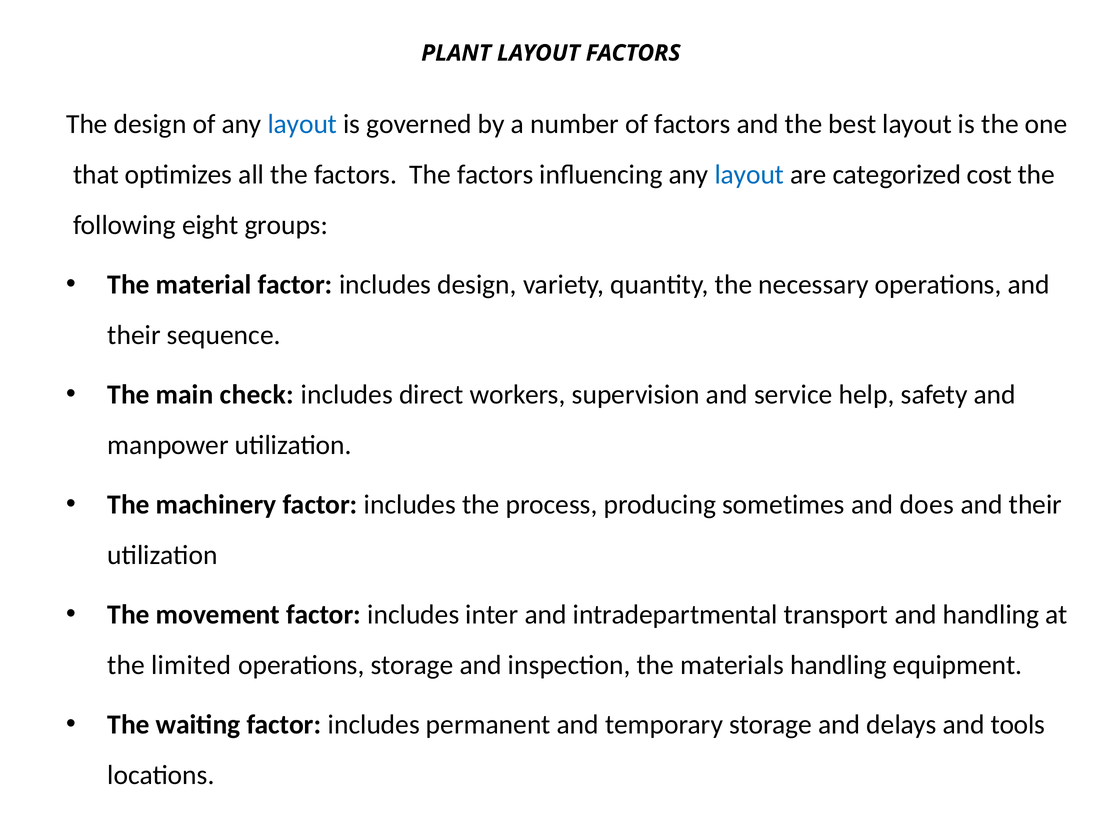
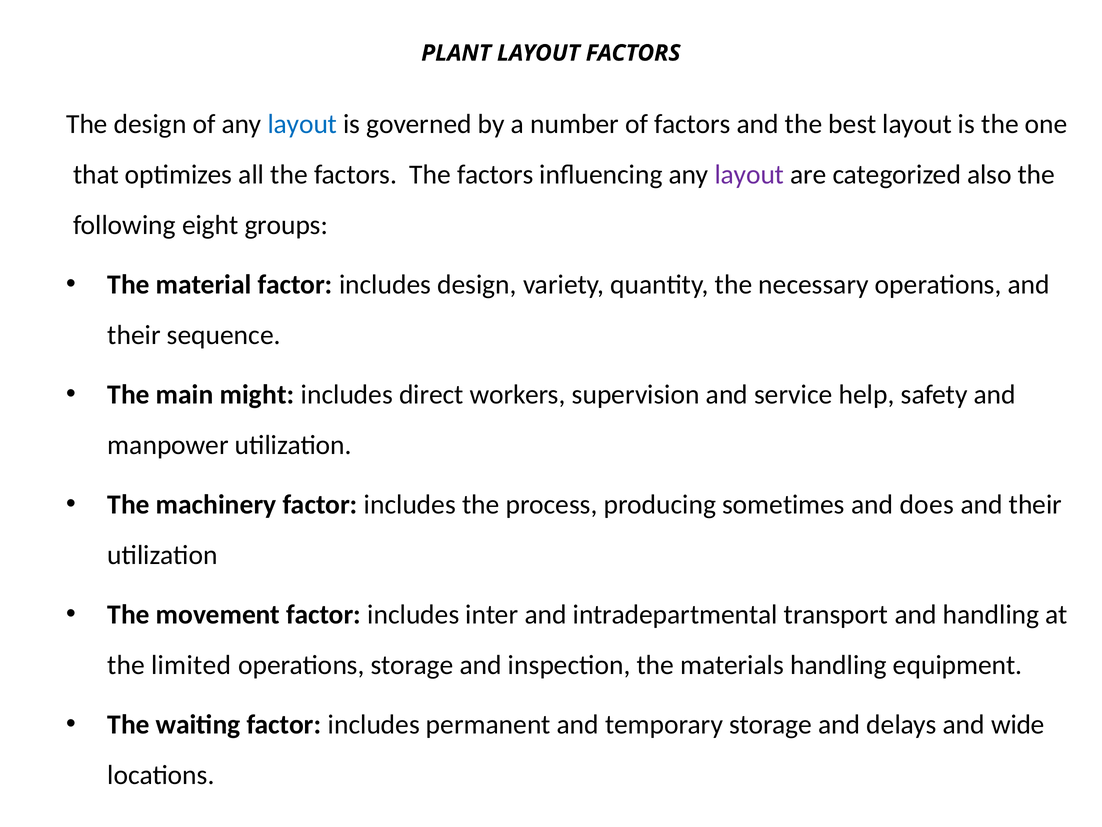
layout colour: blue -> purple (749, 175)
cost: cost -> also (989, 175)
check: check -> might (257, 394)
tools: tools -> wide (1018, 724)
